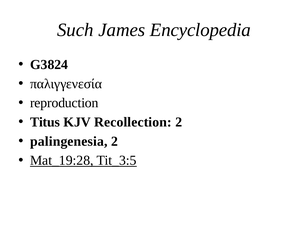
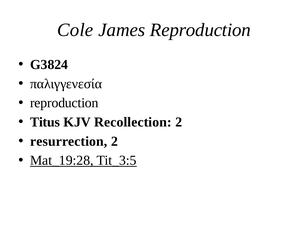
Such: Such -> Cole (75, 30)
James Encyclopedia: Encyclopedia -> Reproduction (200, 30)
palingenesia: palingenesia -> resurrection (69, 141)
